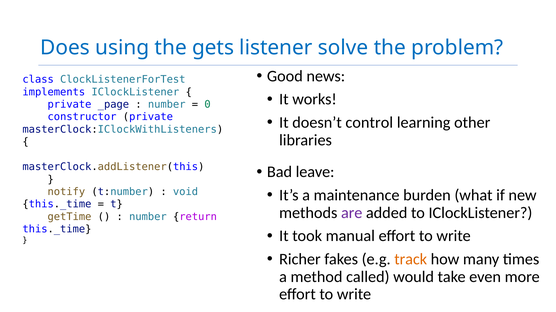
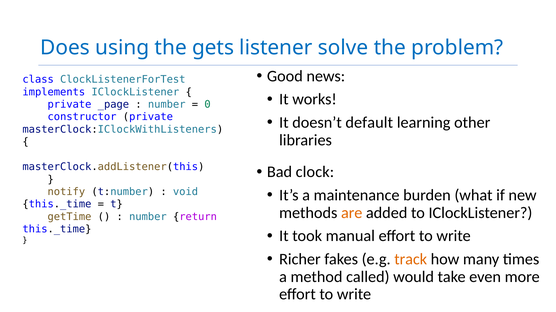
control: control -> default (369, 123)
leave: leave -> clock (315, 172)
are colour: purple -> orange (352, 213)
